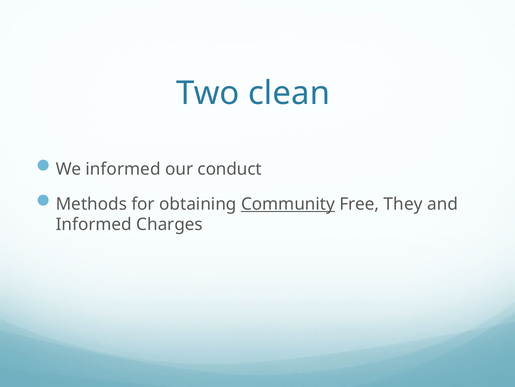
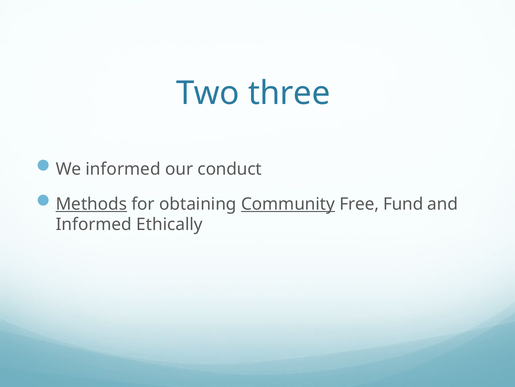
clean: clean -> three (289, 93)
Methods underline: none -> present (91, 204)
They: They -> Fund (403, 204)
Charges: Charges -> Ethically (169, 224)
